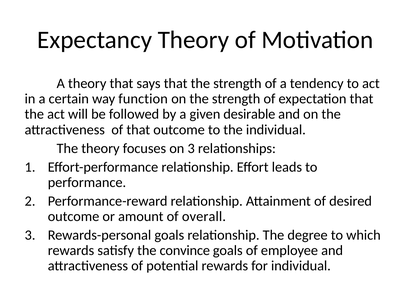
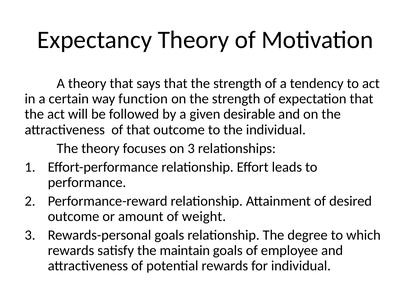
overall: overall -> weight (204, 217)
convince: convince -> maintain (185, 251)
